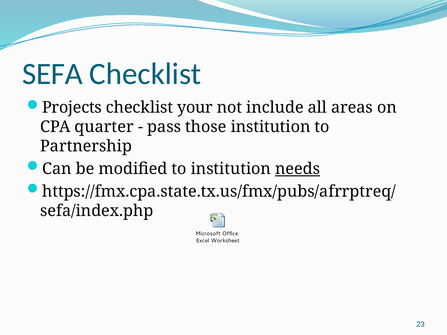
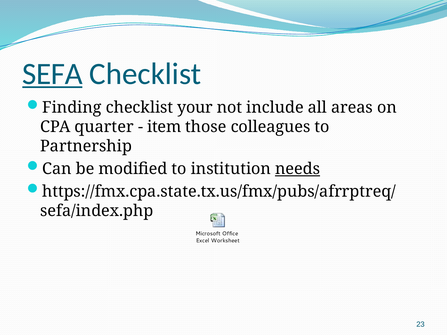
SEFA underline: none -> present (52, 74)
Projects: Projects -> Finding (72, 108)
pass: pass -> item (164, 127)
those institution: institution -> colleagues (271, 127)
